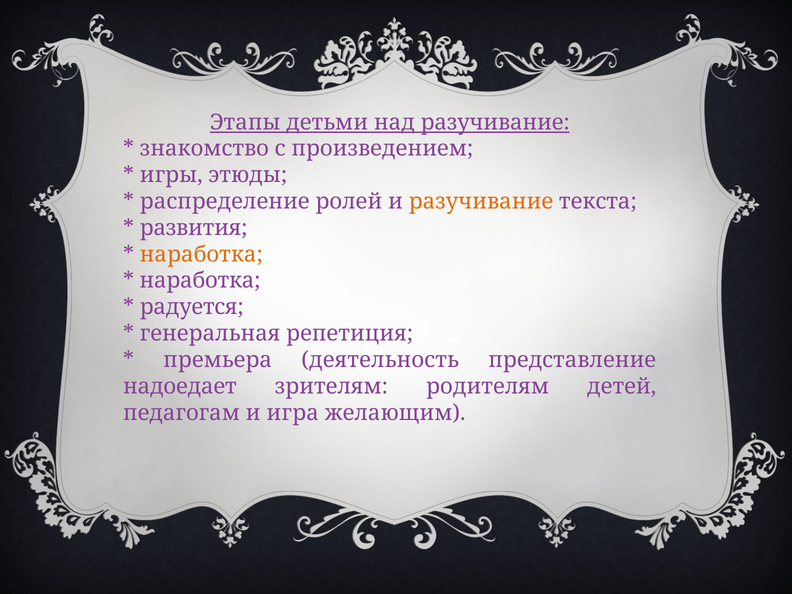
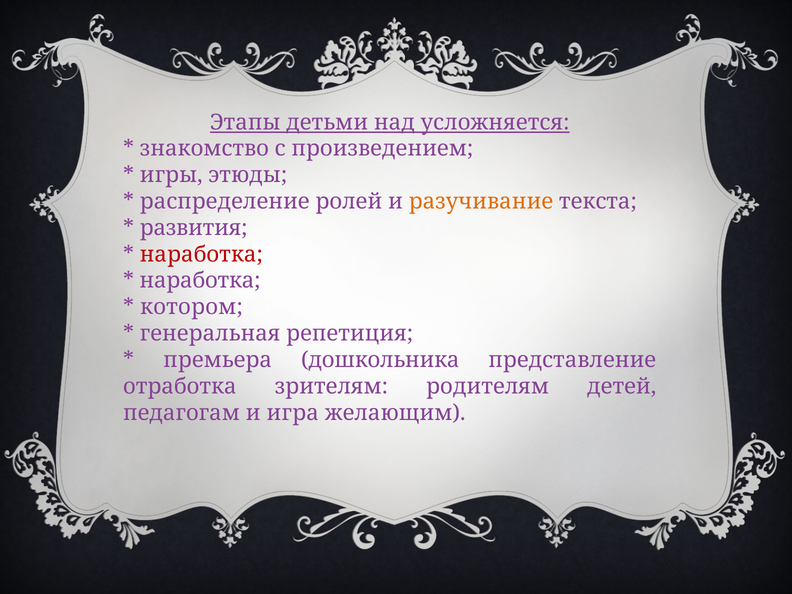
над разучивание: разучивание -> усложняется (495, 122)
наработка colour: orange -> red (201, 254)
радуется: радуется -> котором (191, 307)
деятельность: деятельность -> дошкольника (380, 360)
надоедает: надоедает -> отработка (180, 386)
